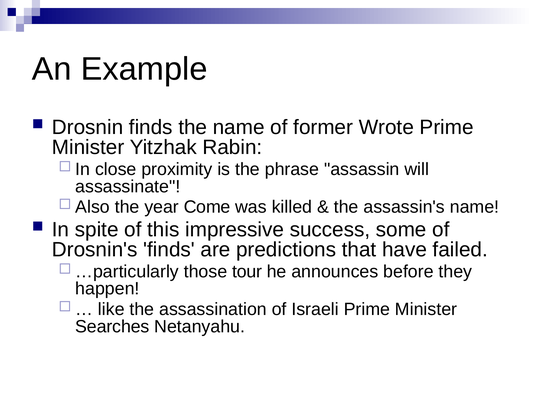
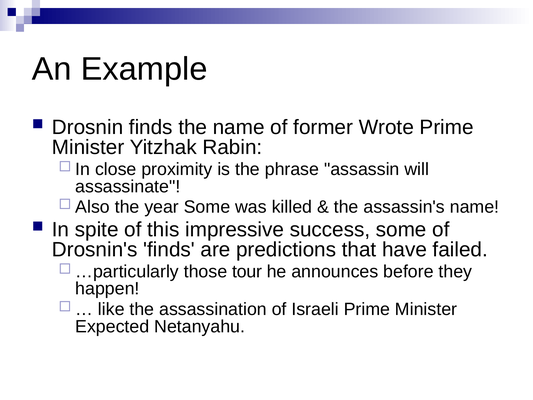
year Come: Come -> Some (207, 207)
Searches: Searches -> Expected (112, 326)
